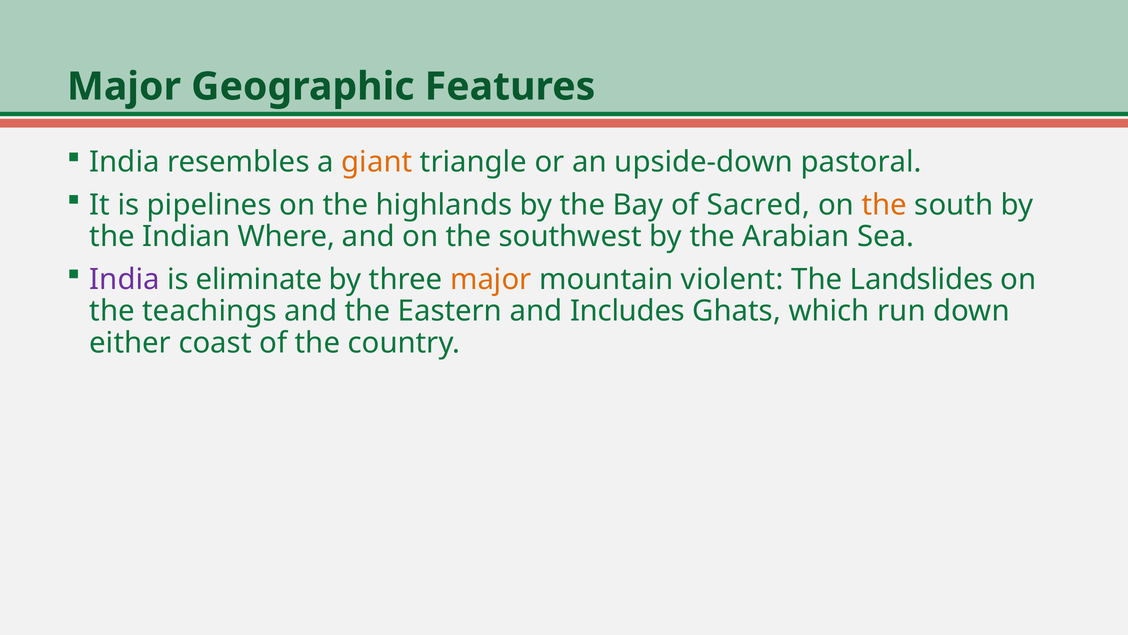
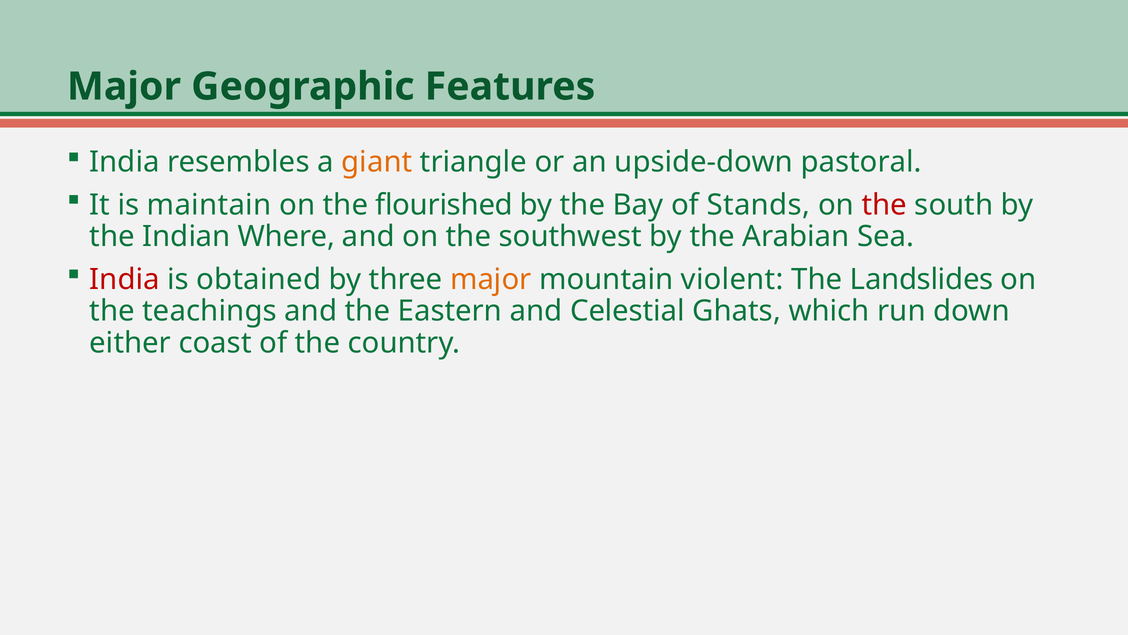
pipelines: pipelines -> maintain (209, 205)
highlands: highlands -> flourished (444, 205)
Sacred: Sacred -> Stands (758, 205)
the colour: orange -> red (884, 205)
India colour: purple -> red (125, 279)
eliminate: eliminate -> obtained (259, 279)
Includes: Includes -> Celestial (627, 311)
